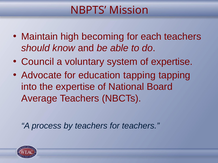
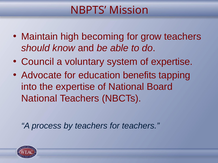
each: each -> grow (151, 37)
education tapping: tapping -> benefits (140, 75)
Average: Average -> National (39, 99)
